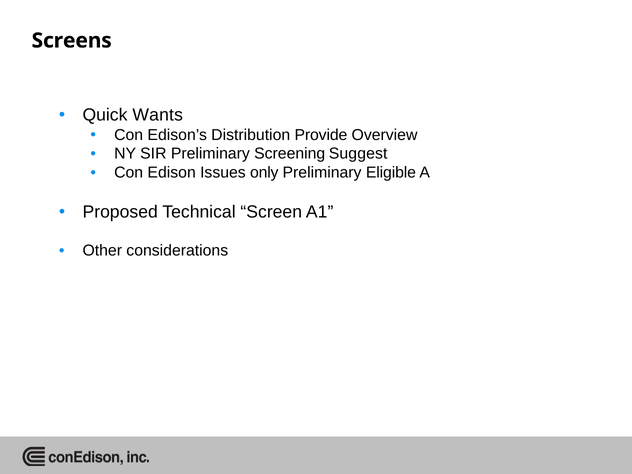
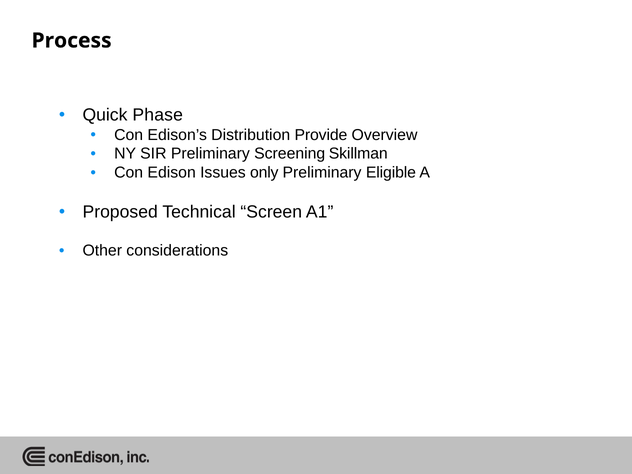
Screens: Screens -> Process (72, 41)
Wants: Wants -> Phase (158, 115)
Suggest: Suggest -> Skillman (358, 154)
